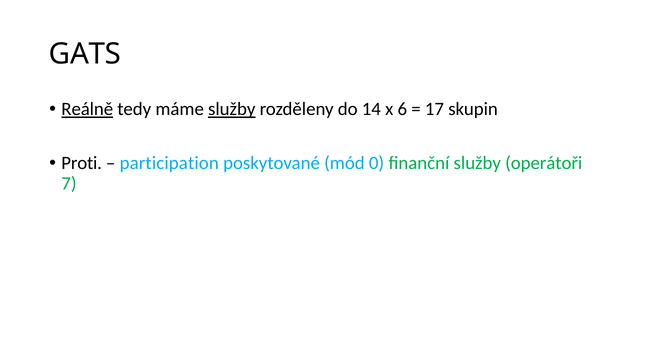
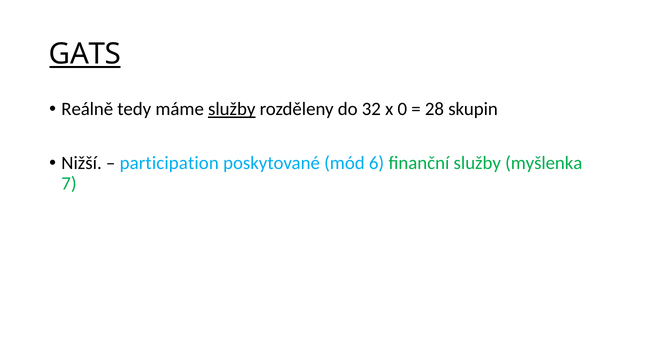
GATS underline: none -> present (85, 54)
Reálně underline: present -> none (87, 109)
14: 14 -> 32 (371, 109)
6: 6 -> 0 (402, 109)
17: 17 -> 28 (434, 109)
Proti: Proti -> Nižší (82, 163)
0: 0 -> 6 (377, 163)
operátoři: operátoři -> myšlenka (544, 163)
